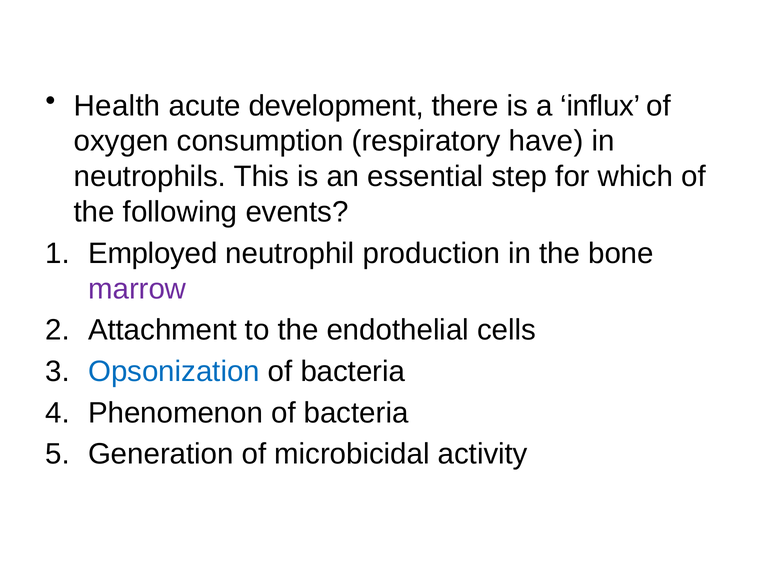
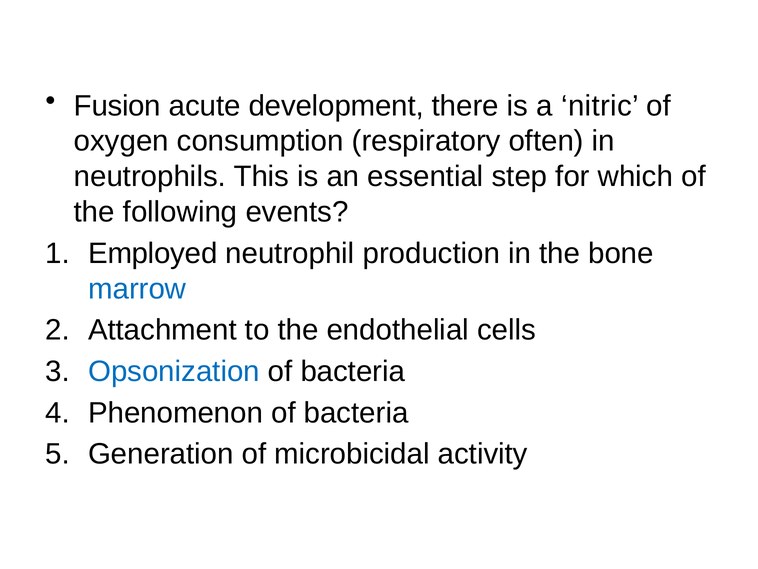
Health: Health -> Fusion (117, 106)
influx: influx -> nitric (600, 106)
have: have -> often (546, 141)
marrow colour: purple -> blue (137, 289)
